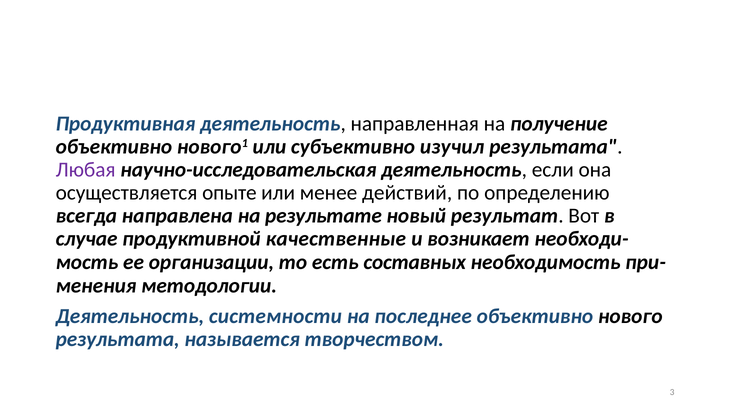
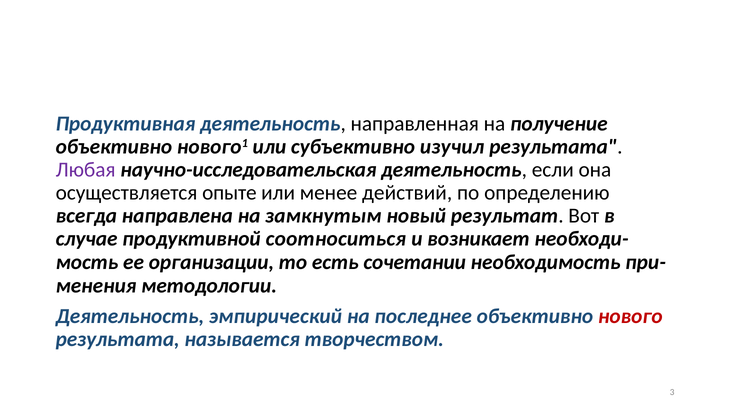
результате: результате -> замкнутым (323, 215)
качественные: качественные -> соотноситься (336, 239)
составных: составных -> сочетании (415, 262)
системности: системности -> эмпирический (275, 316)
нового colour: black -> red (630, 316)
